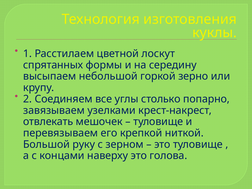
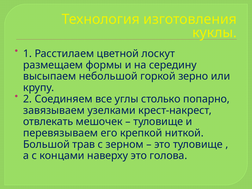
спрятанных: спрятанных -> размещаем (53, 65)
руку: руку -> трав (84, 144)
